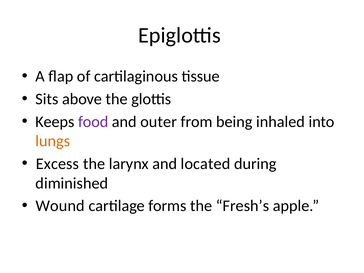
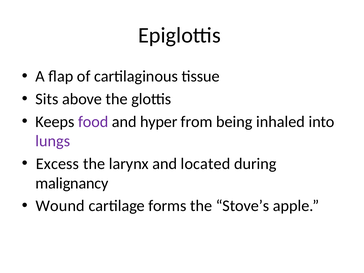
outer: outer -> hyper (159, 122)
lungs colour: orange -> purple (53, 141)
diminished: diminished -> malignancy (72, 183)
Fresh’s: Fresh’s -> Stove’s (243, 206)
